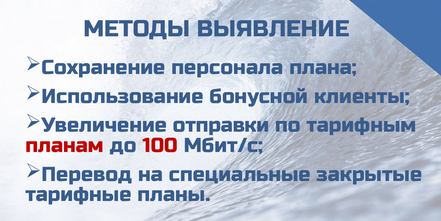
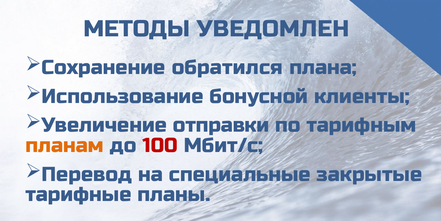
ВЫЯВЛЕНИЕ: ВЫЯВЛЕНИЕ -> УВЕДОМЛЕН (273, 29)
персонала: персонала -> обратился (227, 67)
планам colour: red -> orange (65, 145)
